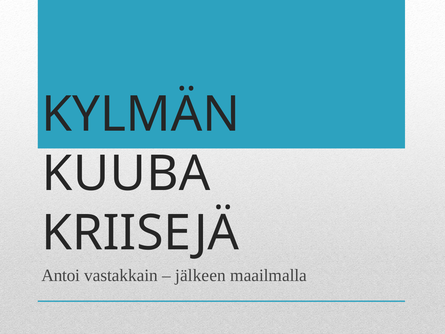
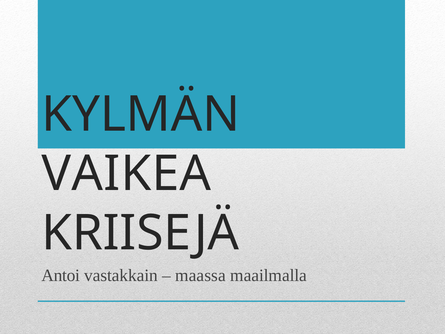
KUUBA: KUUBA -> VAIKEA (126, 174)
jälkeen: jälkeen -> maassa (201, 275)
